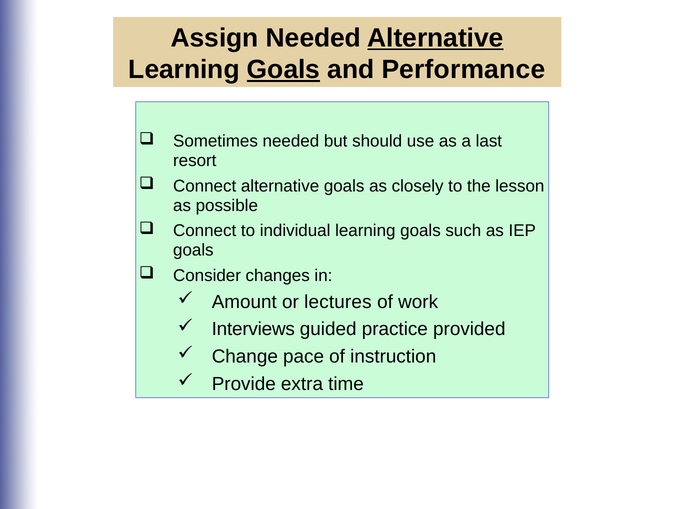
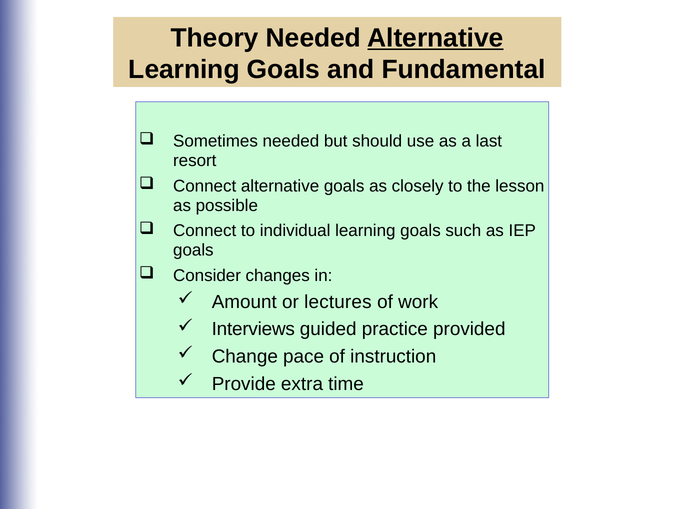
Assign: Assign -> Theory (215, 38)
Goals underline: present -> none (284, 70)
Performance: Performance -> Fundamental (464, 70)
